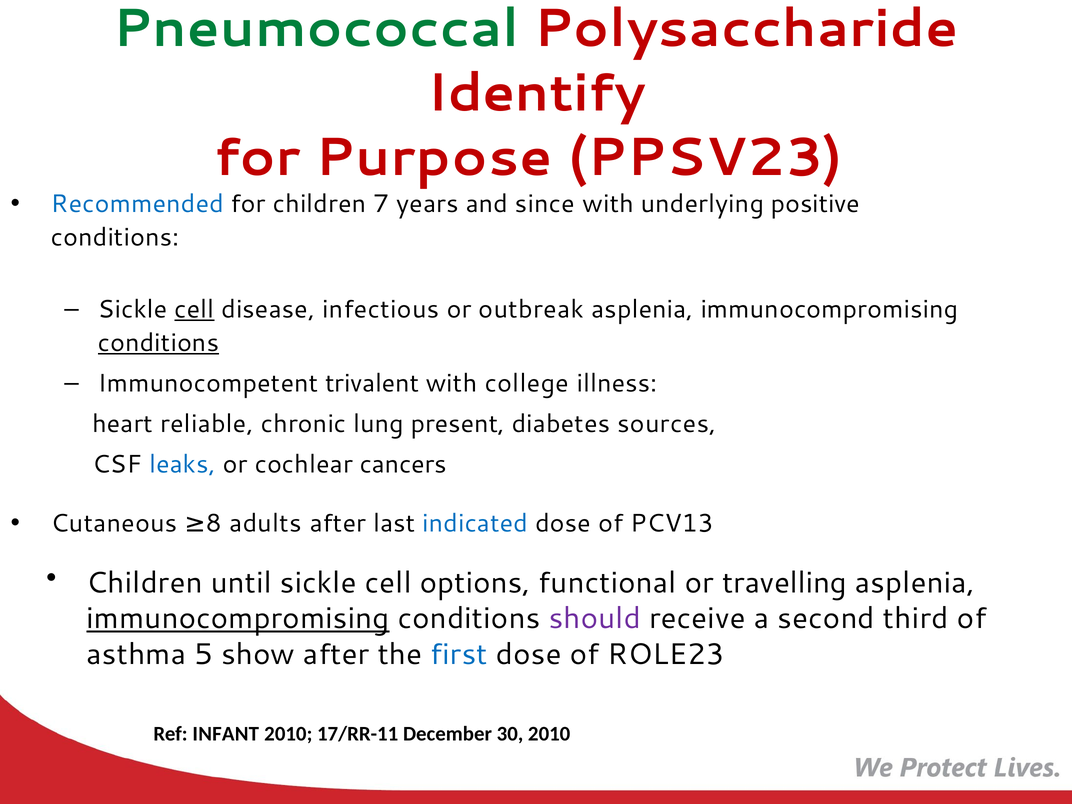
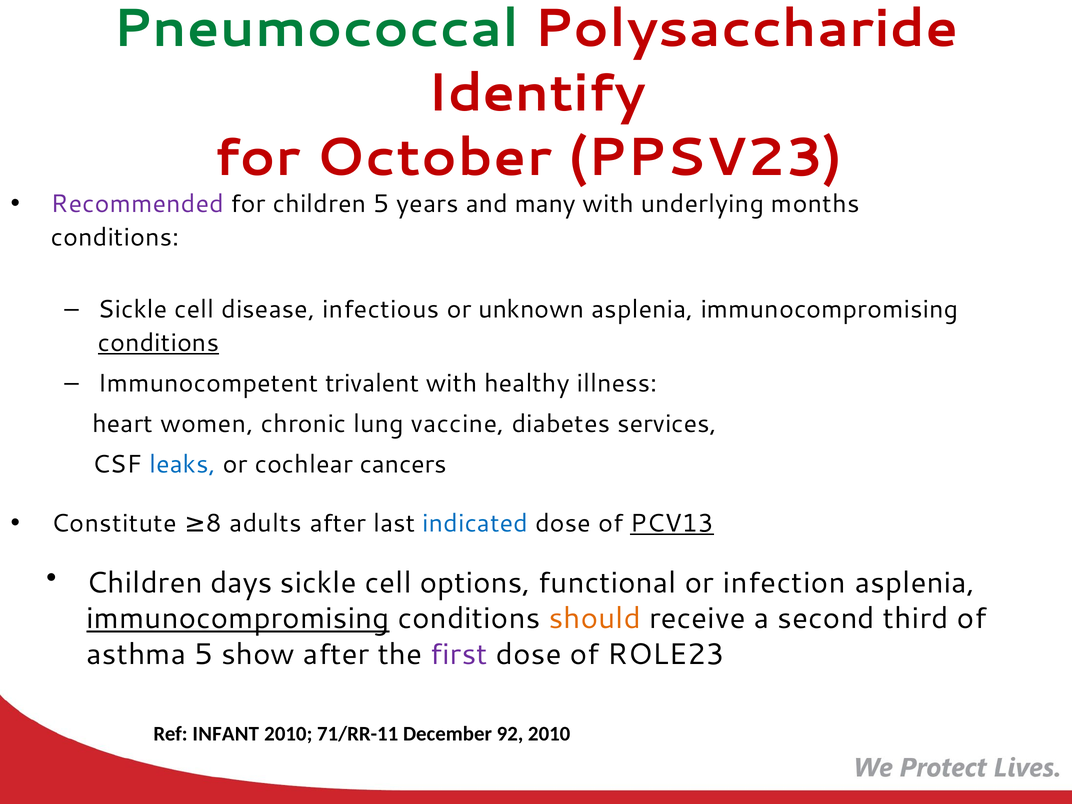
Purpose: Purpose -> October (434, 157)
Recommended colour: blue -> purple (137, 204)
children 7: 7 -> 5 (381, 204)
since: since -> many (545, 204)
positive: positive -> months (815, 204)
cell underline: present -> none (194, 309)
outbreak: outbreak -> unknown (531, 309)
college: college -> healthy (527, 383)
reliable: reliable -> women (207, 424)
present: present -> vaccine (458, 424)
sources: sources -> services (667, 424)
Cutaneous: Cutaneous -> Constitute (114, 524)
PCV13 underline: none -> present (672, 524)
until: until -> days (241, 583)
travelling: travelling -> infection (784, 583)
should colour: purple -> orange (595, 619)
first colour: blue -> purple (459, 654)
17/RR-11: 17/RR-11 -> 71/RR-11 (358, 734)
30: 30 -> 92 (510, 734)
